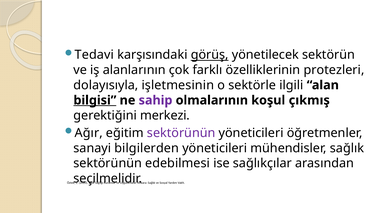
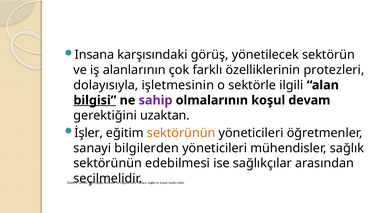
Tedavi: Tedavi -> Insana (94, 55)
görüş underline: present -> none (210, 55)
çıkmış: çıkmış -> devam (309, 100)
merkezi: merkezi -> uzaktan (165, 115)
Ağır: Ağır -> İşler (89, 133)
sektörünün colour: purple -> orange (181, 133)
